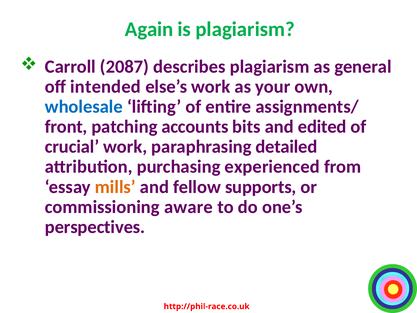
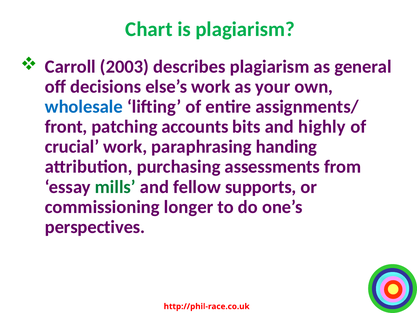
Again: Again -> Chart (149, 29)
2087: 2087 -> 2003 (125, 67)
intended: intended -> decisions (106, 87)
edited: edited -> highly (322, 127)
detailed: detailed -> handing (286, 147)
experienced: experienced -> assessments (272, 167)
mills colour: orange -> green (115, 187)
aware: aware -> longer (189, 207)
